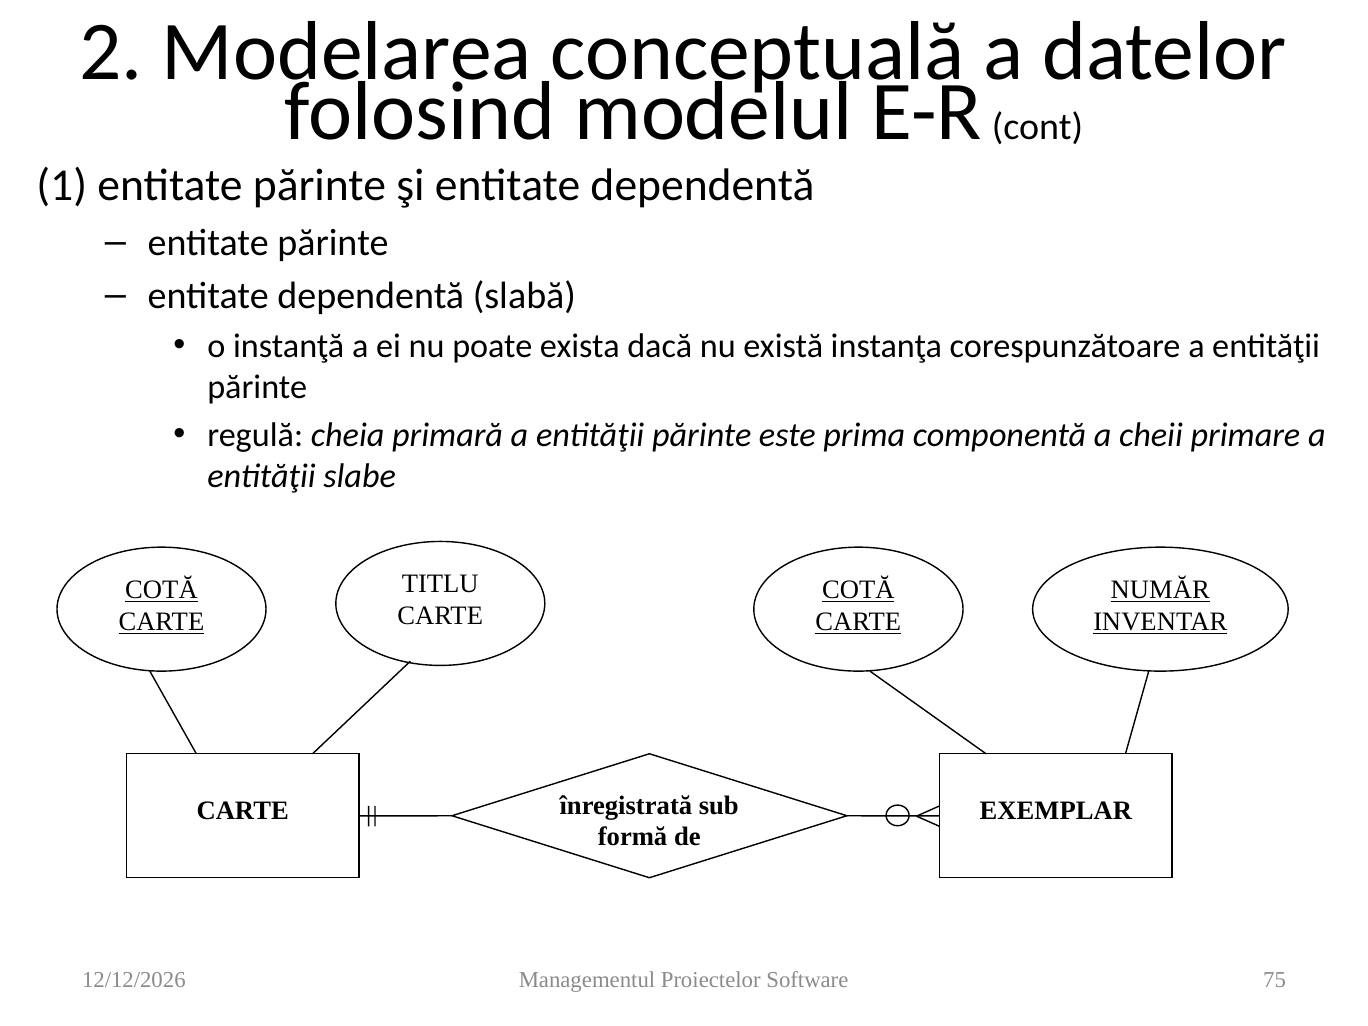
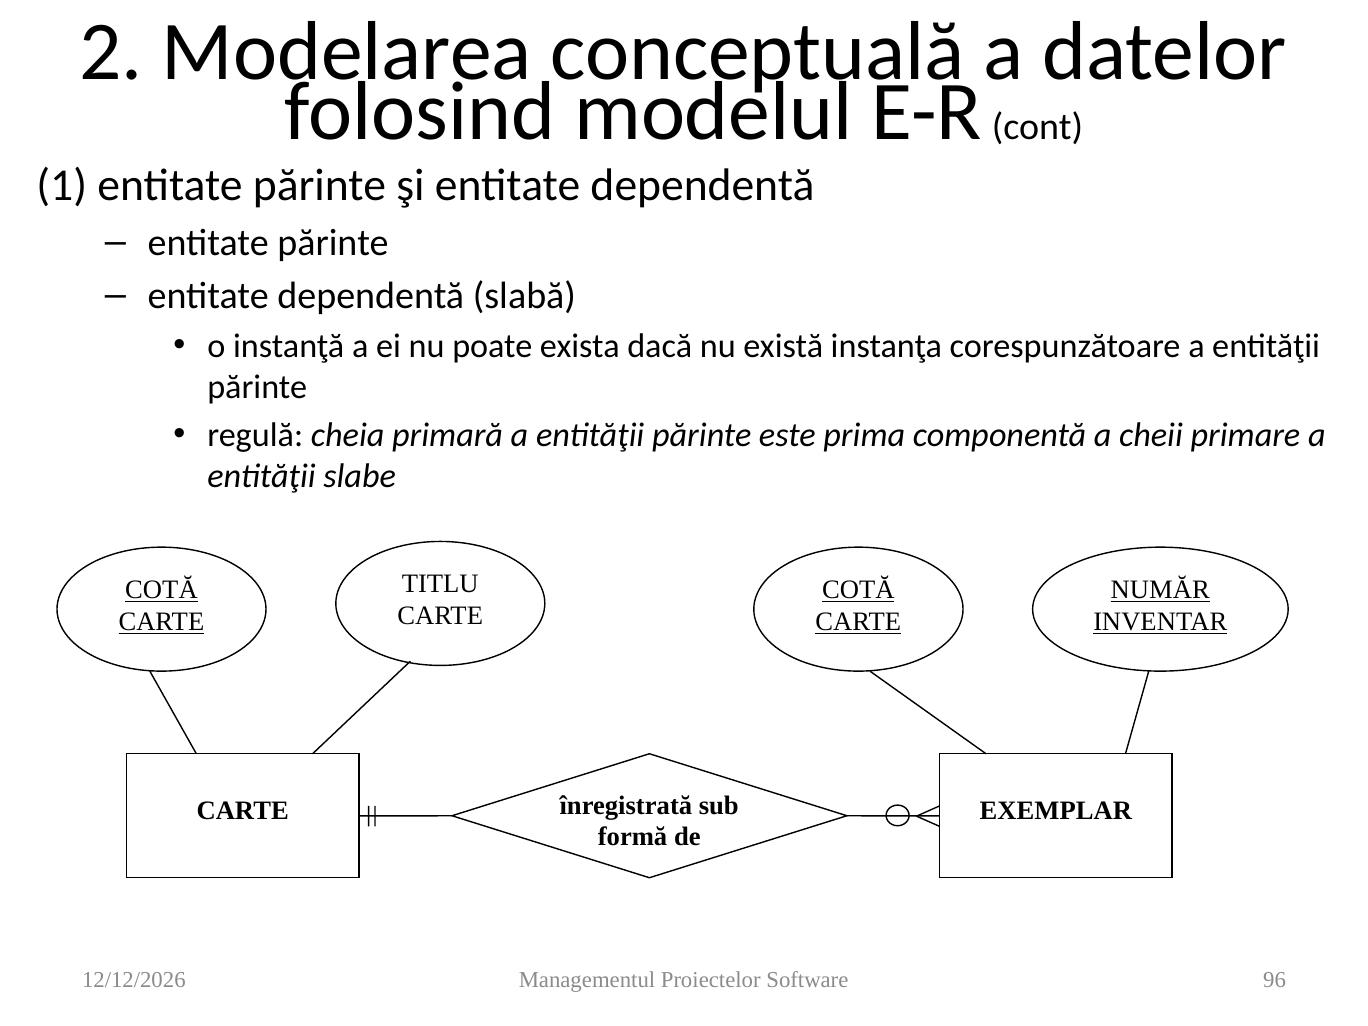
75: 75 -> 96 (1275, 980)
